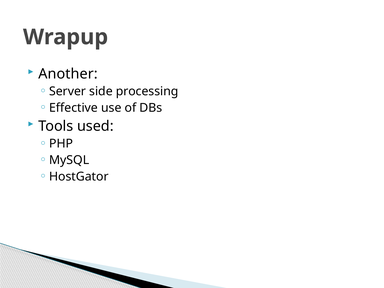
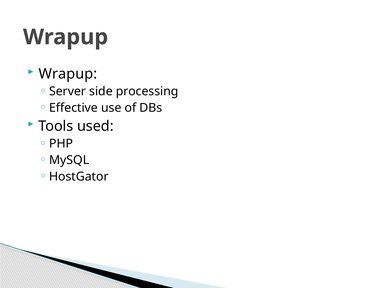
Another: Another -> Wrapup (68, 74)
